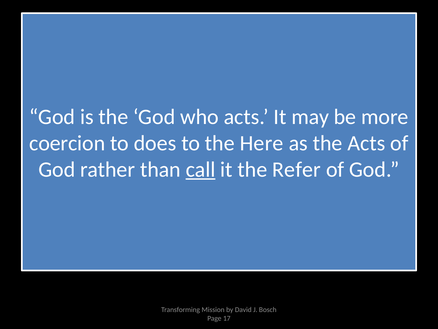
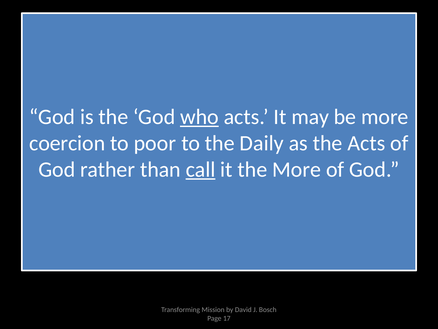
who underline: none -> present (199, 117)
does: does -> poor (155, 143)
Here: Here -> Daily (262, 143)
the Refer: Refer -> More (297, 169)
